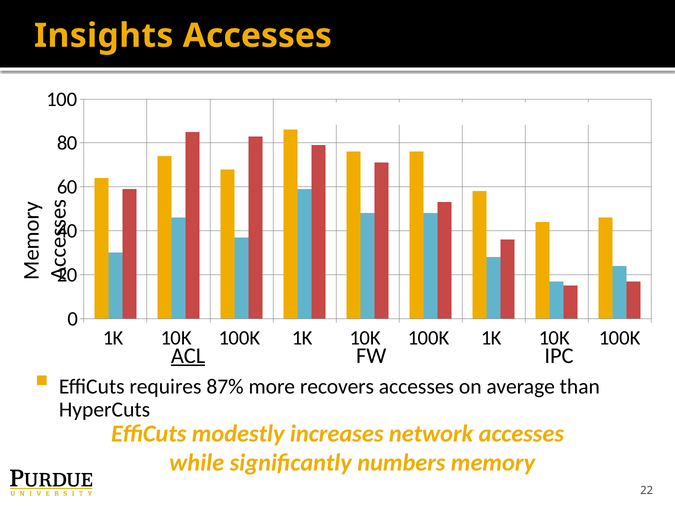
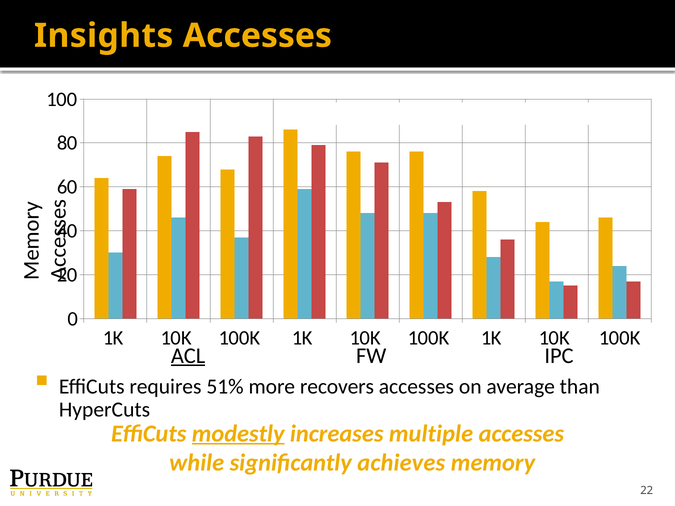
87%: 87% -> 51% (225, 387)
modestly underline: none -> present (238, 434)
network: network -> multiple (431, 434)
numbers: numbers -> achieves (401, 463)
